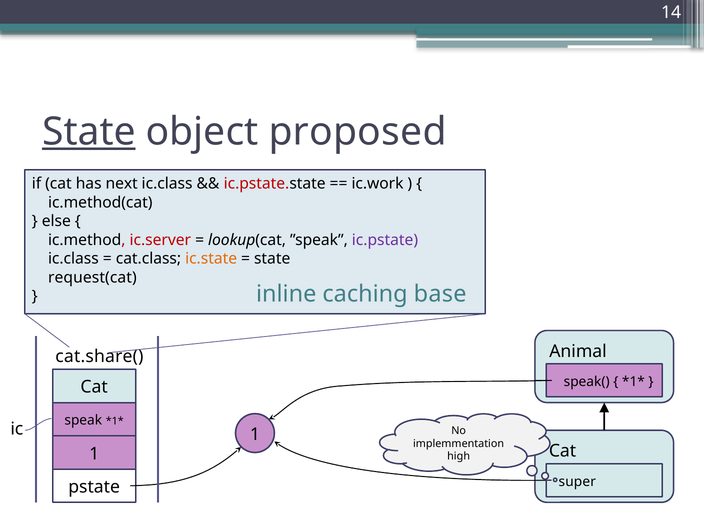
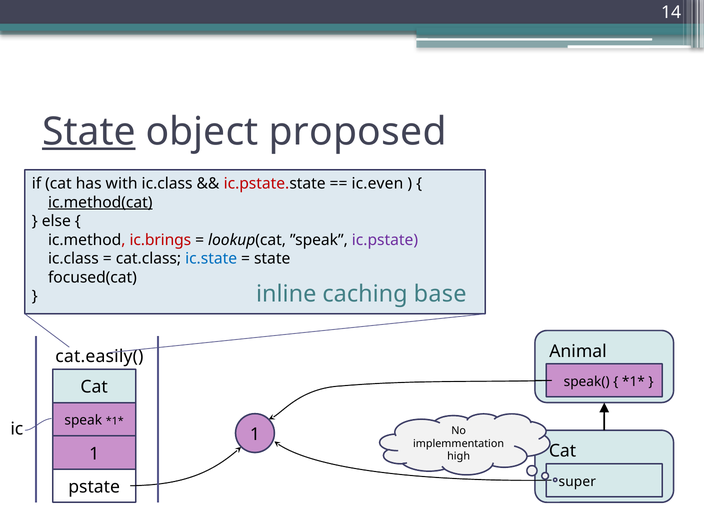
next: next -> with (122, 184)
ic.work: ic.work -> ic.even (377, 184)
ic.method(cat underline: none -> present (100, 202)
ic.server: ic.server -> ic.brings (160, 240)
ic.state colour: orange -> blue (211, 259)
request(cat: request(cat -> focused(cat (92, 278)
cat.share(: cat.share( -> cat.easily( (99, 357)
